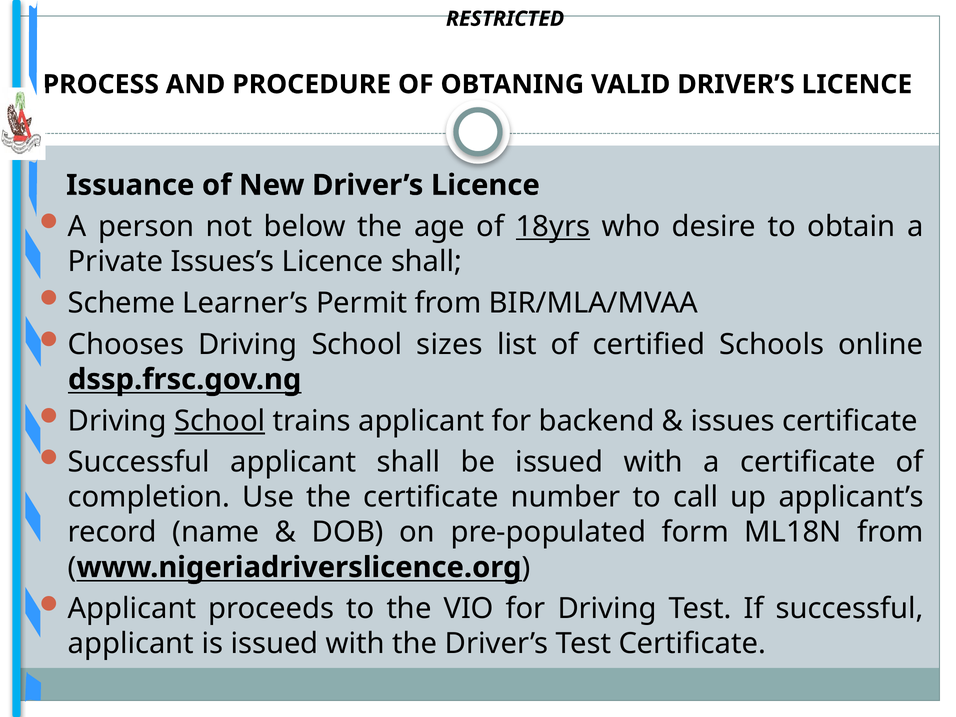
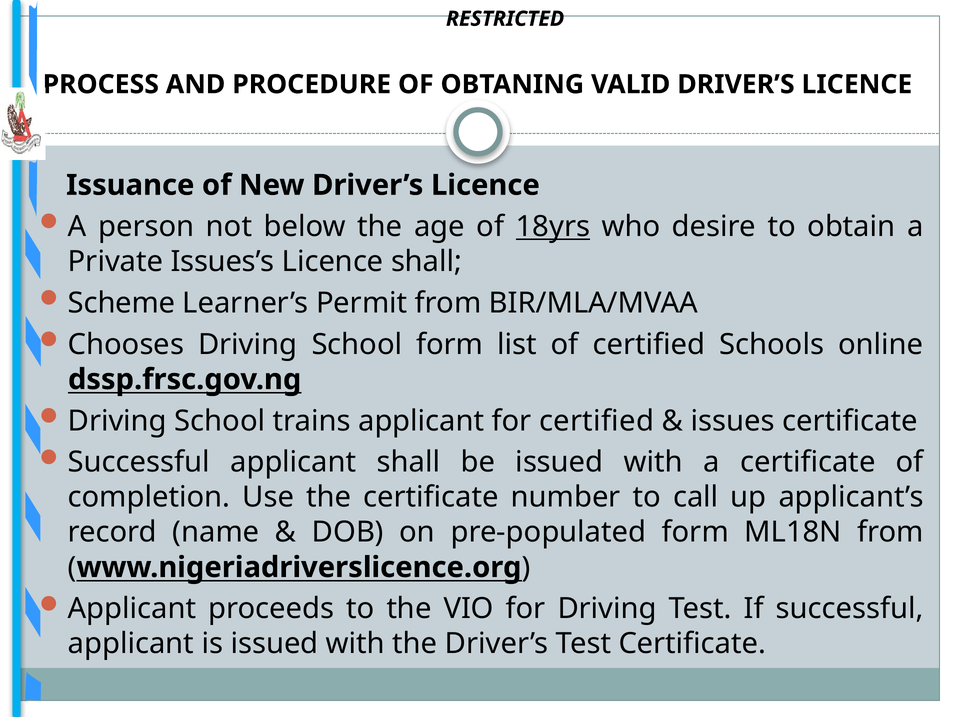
School sizes: sizes -> form (450, 344)
School underline: present -> none (220, 421)
for backend: backend -> certified (597, 421)
